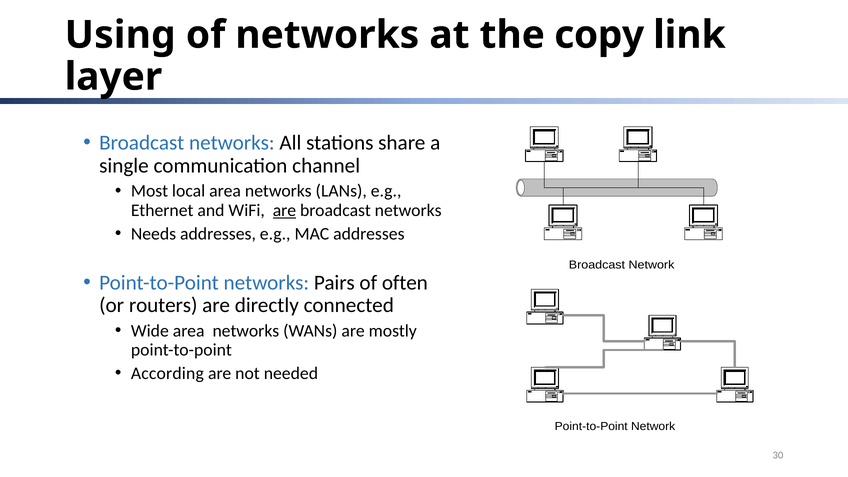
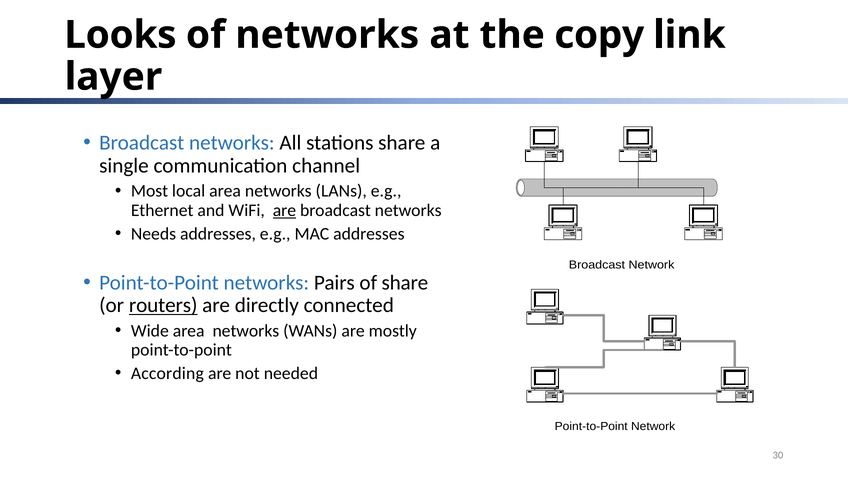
Using: Using -> Looks (120, 35)
of often: often -> share (405, 283)
routers underline: none -> present (163, 305)
